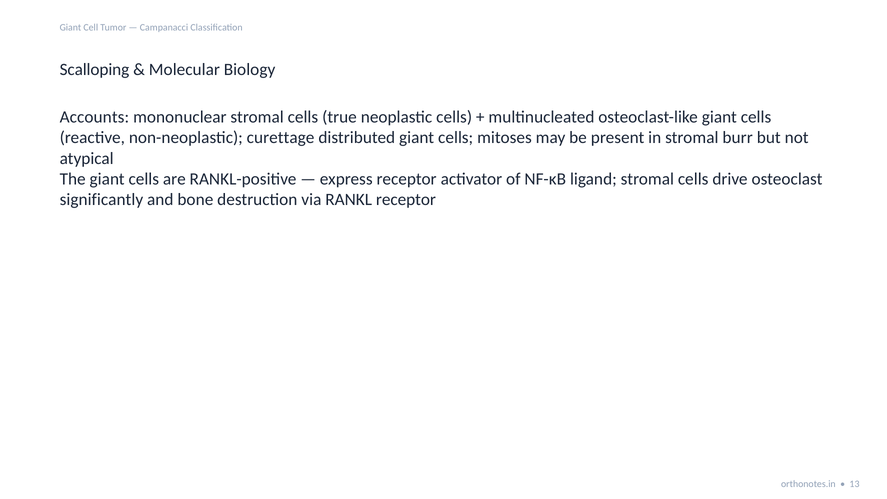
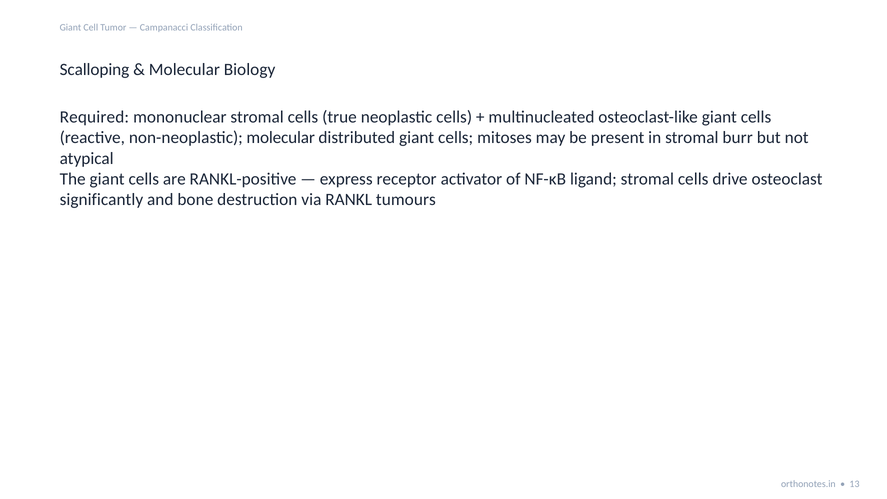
Accounts: Accounts -> Required (94, 117)
non-neoplastic curettage: curettage -> molecular (281, 138)
RANKL receptor: receptor -> tumours (406, 200)
